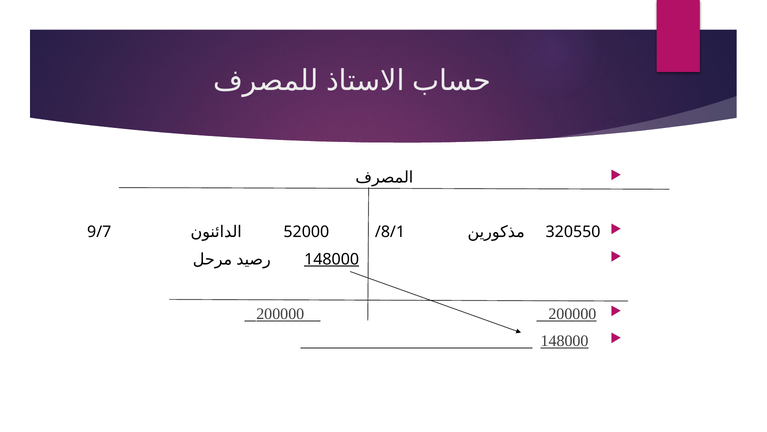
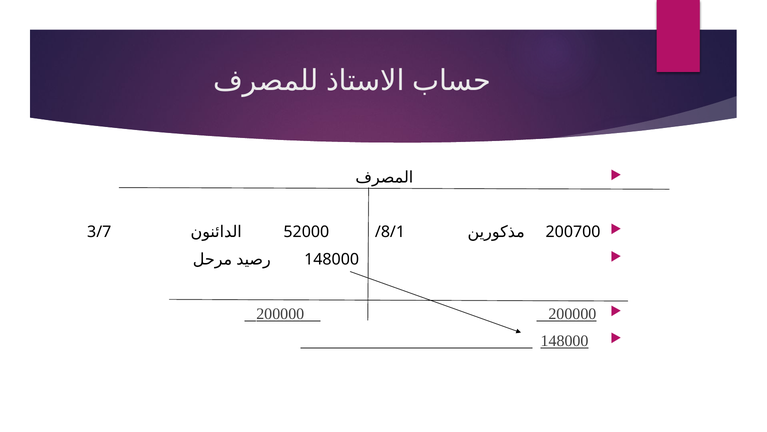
9/7: 9/7 -> 3/7 (99, 232)
320550: 320550 -> 200700 (573, 232)
148000 underline: present -> none (332, 259)
